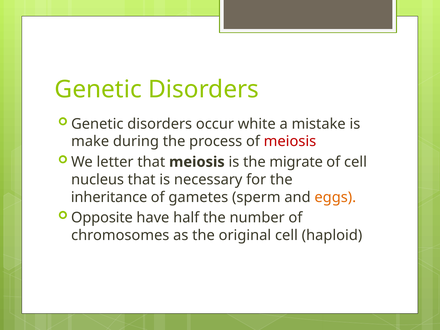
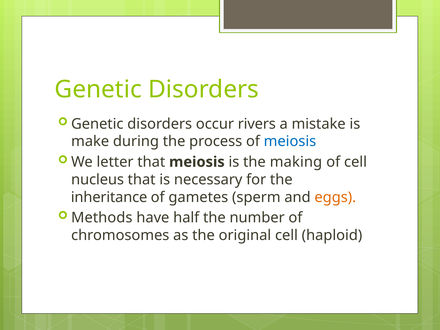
white: white -> rivers (257, 124)
meiosis colour: red -> blue (290, 141)
migrate: migrate -> making (296, 162)
Opposite: Opposite -> Methods (102, 218)
